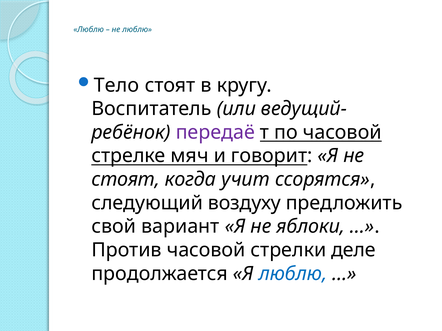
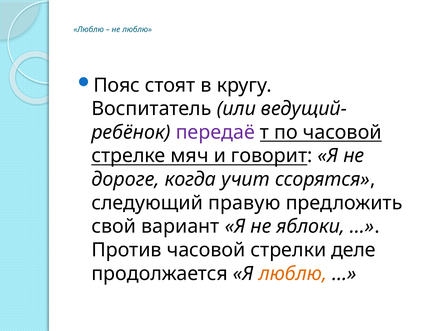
Тело: Тело -> Пояс (117, 85)
стоят: стоят -> дороге (126, 180)
воздуху: воздуху -> правую (244, 203)
люблю colour: blue -> orange (293, 274)
